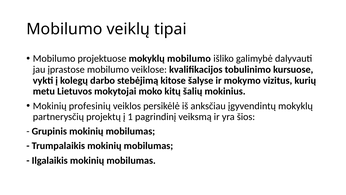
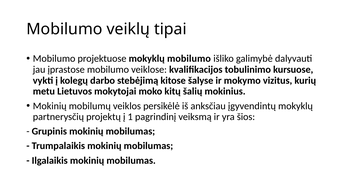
profesinių: profesinių -> mobilumų (90, 106)
